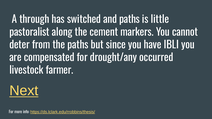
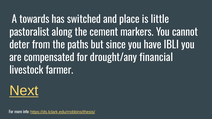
through: through -> towards (34, 20)
and paths: paths -> place (129, 20)
occurred: occurred -> financial (156, 58)
